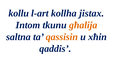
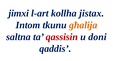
kollu: kollu -> jimxi (19, 13)
qassisin colour: orange -> red (62, 37)
xħin: xħin -> doni (97, 37)
